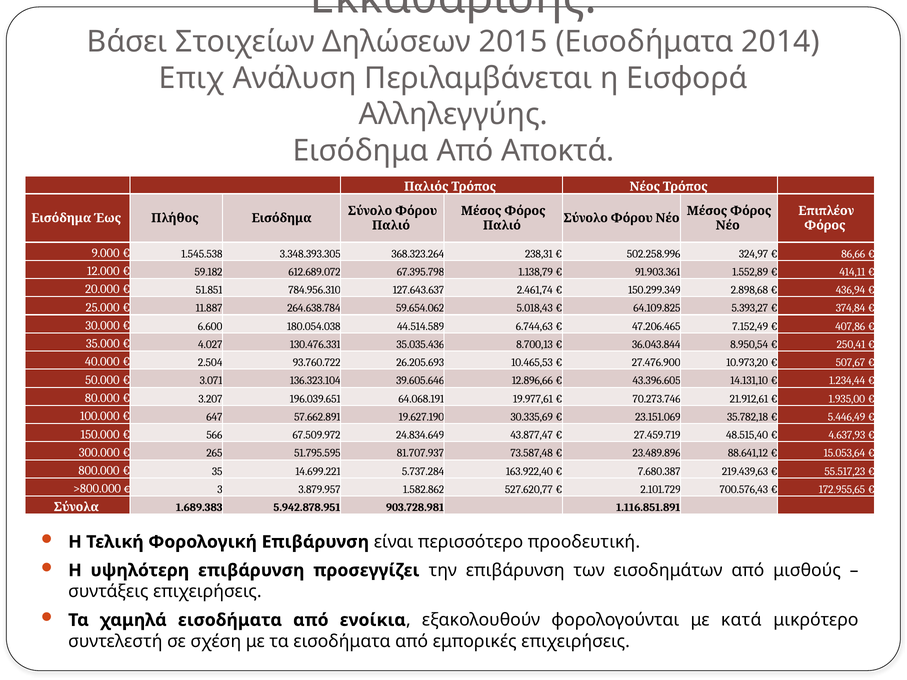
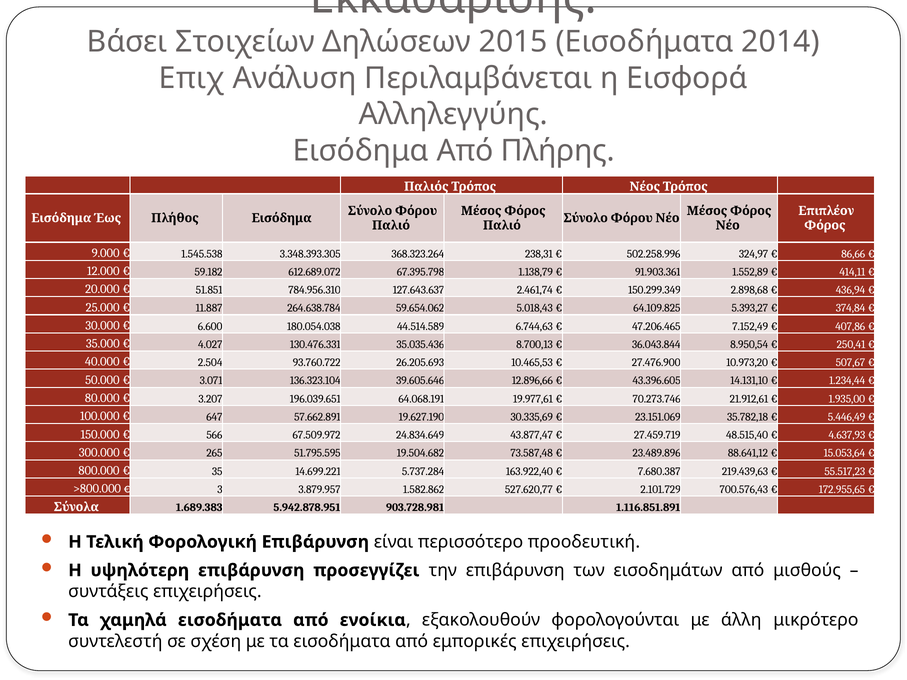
Αποκτά: Αποκτά -> Πλήρης (558, 151)
81.707.937: 81.707.937 -> 19.504.682 (420, 453)
κατά: κατά -> άλλη (741, 620)
